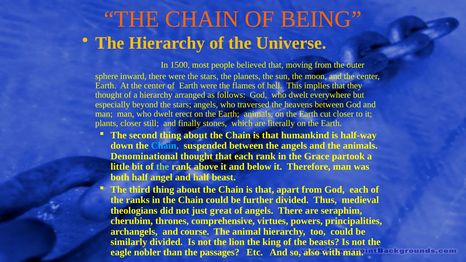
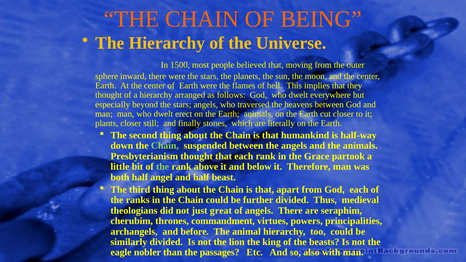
Chain colour: light blue -> light green (165, 146)
Denominational: Denominational -> Presbyterianism (144, 156)
comprehensive: comprehensive -> commandment (223, 221)
course: course -> before (195, 232)
